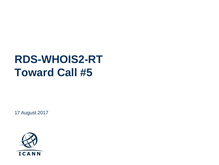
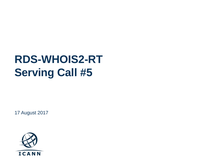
Toward: Toward -> Serving (34, 72)
